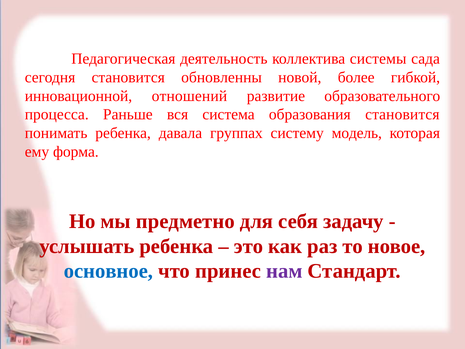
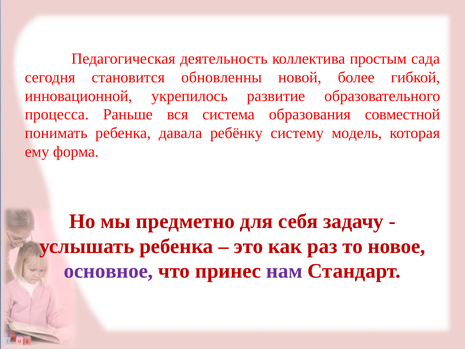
системы: системы -> простым (378, 59)
отношений: отношений -> укрепилось (189, 96)
образования становится: становится -> совместной (402, 114)
группах: группах -> ребёнку (236, 133)
основное colour: blue -> purple (108, 271)
